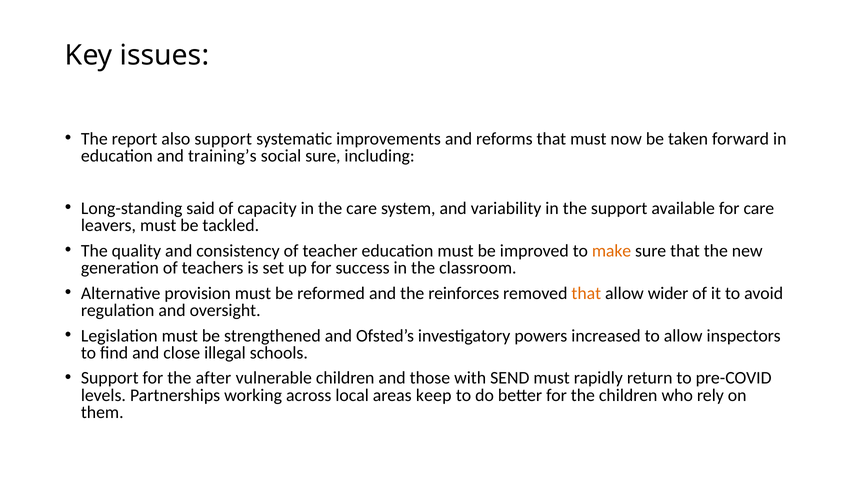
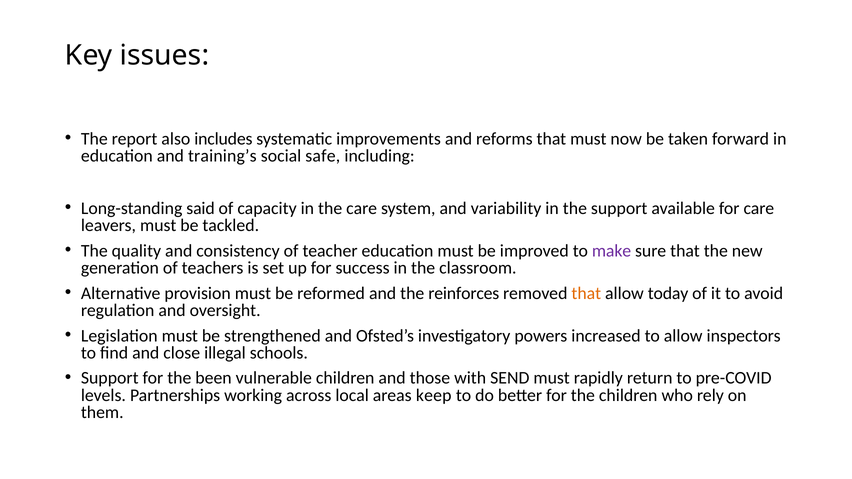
also support: support -> includes (223, 139)
social sure: sure -> safe (323, 156)
make colour: orange -> purple (612, 251)
wider: wider -> today (668, 293)
after: after -> been (214, 378)
